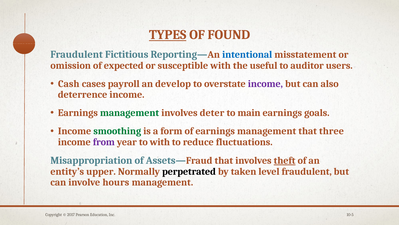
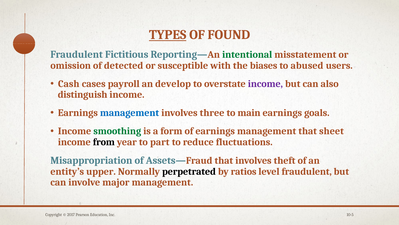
intentional colour: blue -> green (247, 54)
expected: expected -> detected (124, 65)
useful: useful -> biases (264, 65)
auditor: auditor -> abused (307, 65)
deterrence: deterrence -> distinguish (83, 94)
management colour: green -> blue (130, 113)
deter: deter -> three (212, 113)
three: three -> sheet (332, 131)
from colour: purple -> black (104, 142)
to with: with -> part (160, 142)
theft underline: present -> none (285, 160)
taken: taken -> ratios (244, 171)
hours: hours -> major (116, 182)
